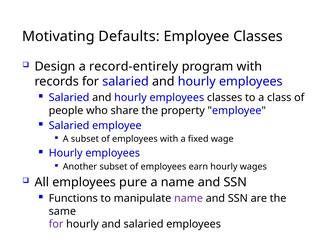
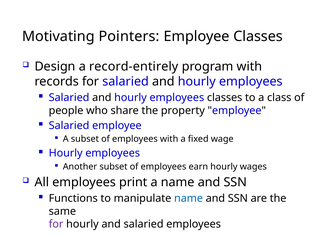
Defaults: Defaults -> Pointers (129, 37)
pure: pure -> print (133, 182)
name colour: purple -> blue (189, 199)
